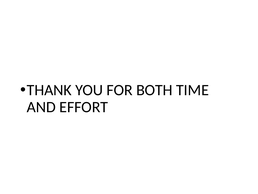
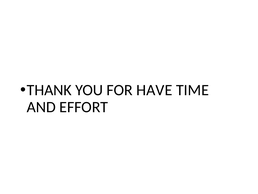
BOTH: BOTH -> HAVE (154, 90)
